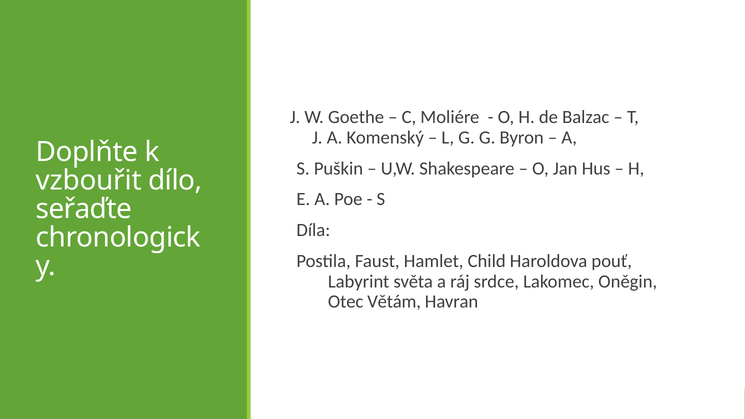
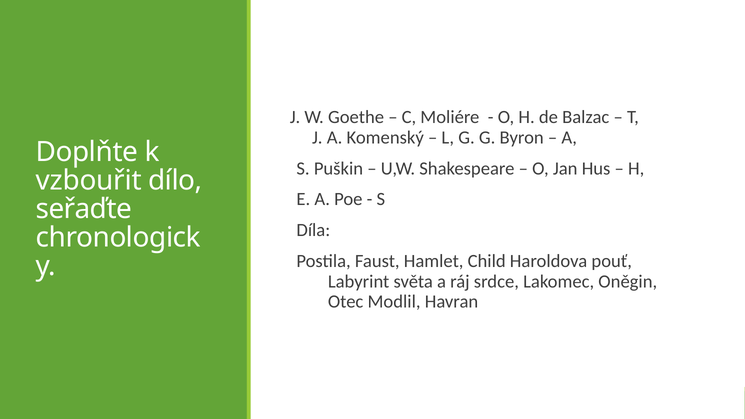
Větám: Větám -> Modlil (394, 302)
